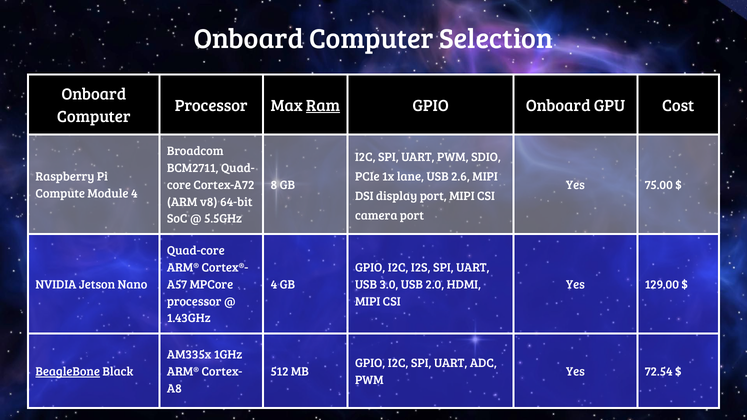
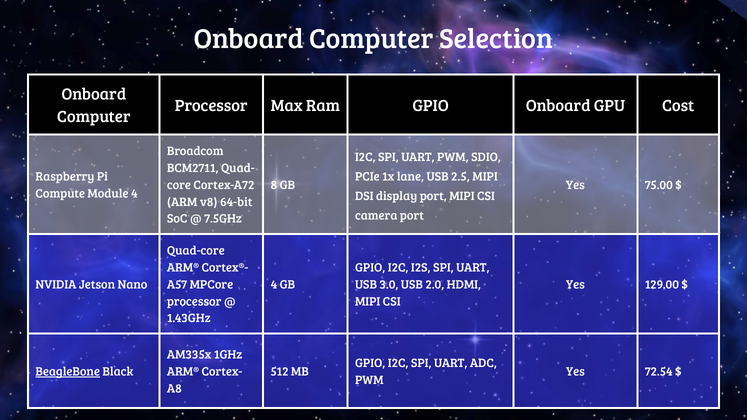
Ram underline: present -> none (323, 106)
2.6: 2.6 -> 2.5 (460, 177)
5.5GHz: 5.5GHz -> 7.5GHz (223, 219)
